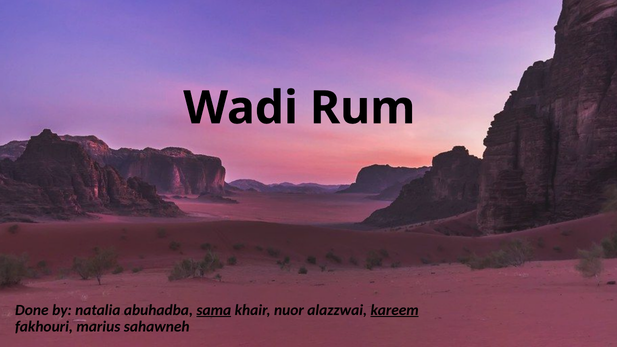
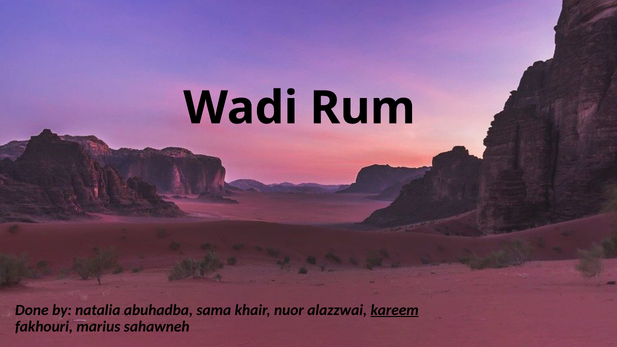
sama underline: present -> none (214, 310)
